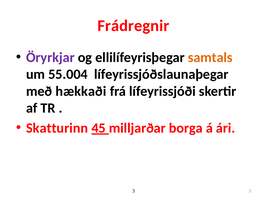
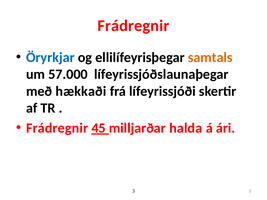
Öryrkjar colour: purple -> blue (50, 58)
55.004: 55.004 -> 57.000 (68, 74)
Skatturinn: Skatturinn -> Frádregnir (57, 128)
borga: borga -> halda (186, 128)
